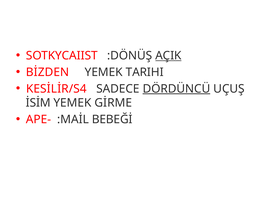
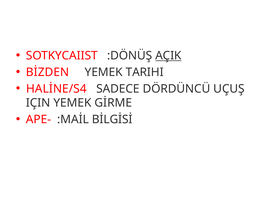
KESİLİR/S4: KESİLİR/S4 -> HALİNE/S4 (56, 89)
DÖRDÜNCÜ underline: present -> none (176, 89)
İSİM: İSİM -> IÇIN (38, 103)
BEBEĞİ: BEBEĞİ -> BİLGİSİ (112, 120)
